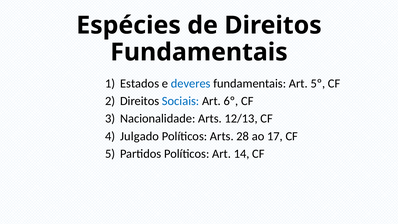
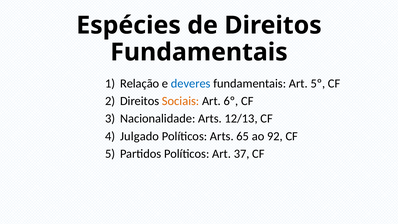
Estados: Estados -> Relação (140, 83)
Sociais colour: blue -> orange (181, 101)
28: 28 -> 65 (243, 136)
17: 17 -> 92 (275, 136)
14: 14 -> 37 (242, 154)
